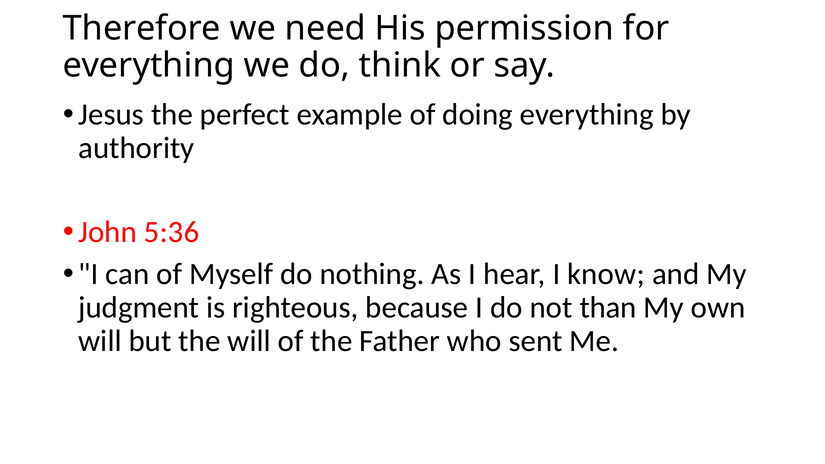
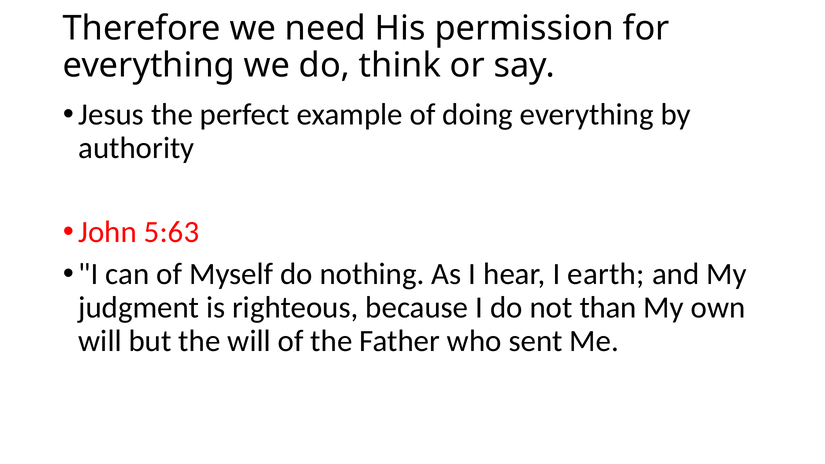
5:36: 5:36 -> 5:63 (172, 232)
know: know -> earth (606, 274)
